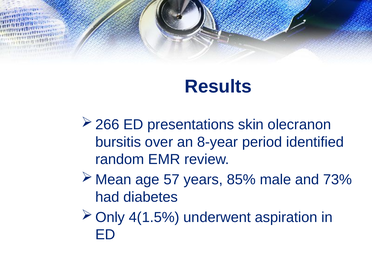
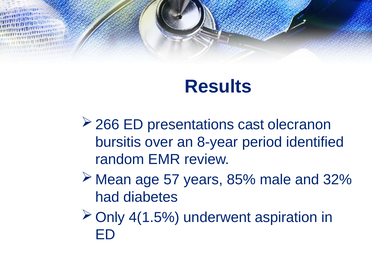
skin: skin -> cast (251, 125)
73%: 73% -> 32% (338, 180)
